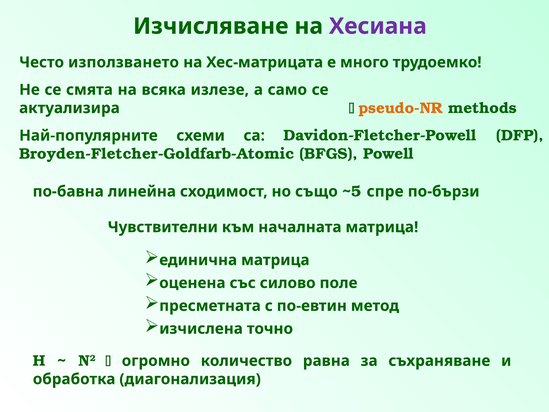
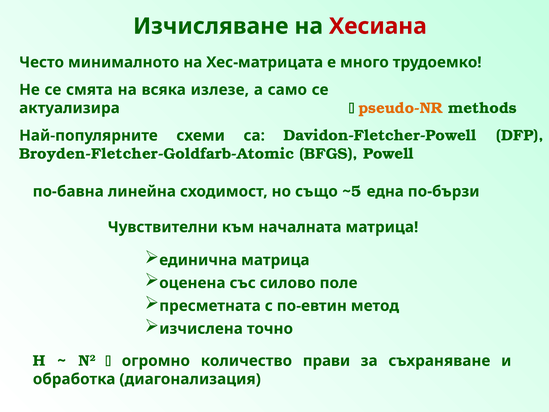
Хесиана colour: purple -> red (378, 26)
използването: използването -> минималното (124, 62)
спре: спре -> една (385, 191)
равна: равна -> прави (326, 361)
